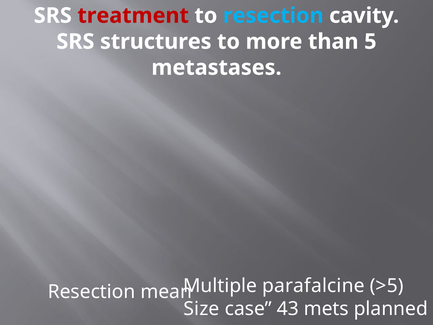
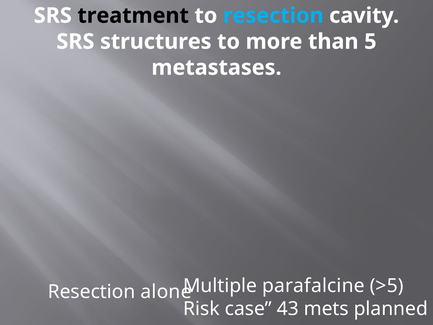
treatment colour: red -> black (133, 16)
mean: mean -> alone (166, 292)
Size: Size -> Risk (201, 309)
